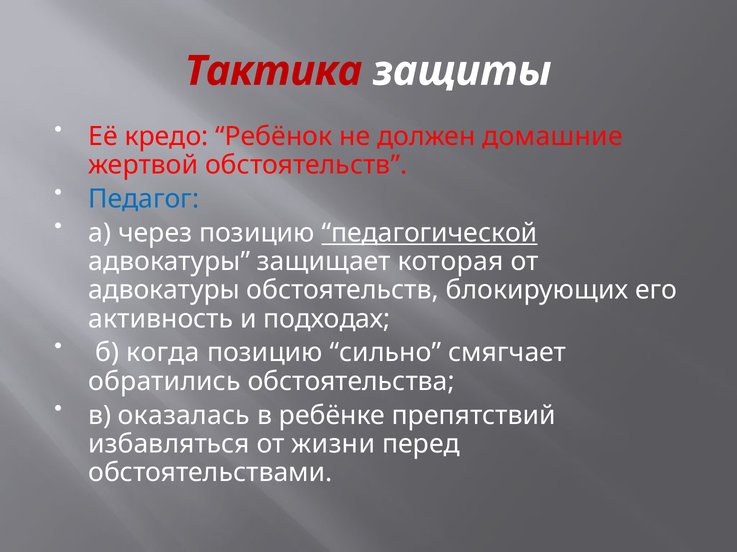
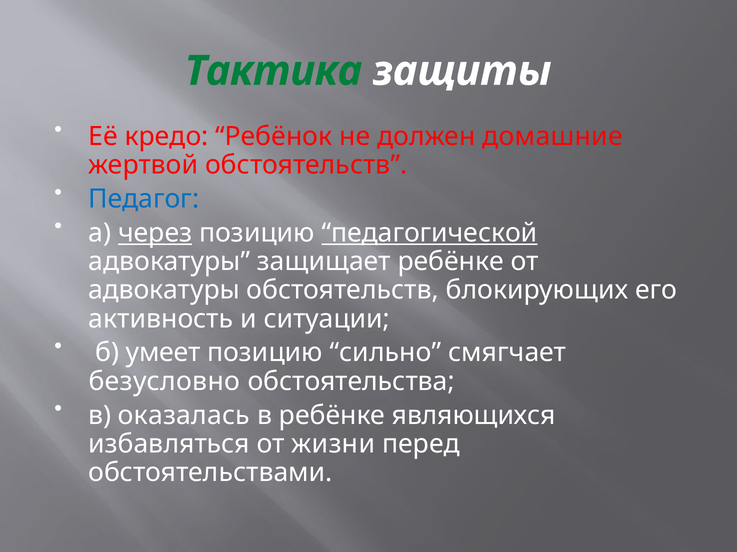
Тактика colour: red -> green (273, 71)
через underline: none -> present (155, 233)
защищает которая: которая -> ребёнке (451, 262)
подходах: подходах -> ситуации (327, 319)
когда: когда -> умеет (163, 353)
обратились: обратились -> безусловно (164, 382)
препятствий: препятствий -> являющихся (474, 416)
